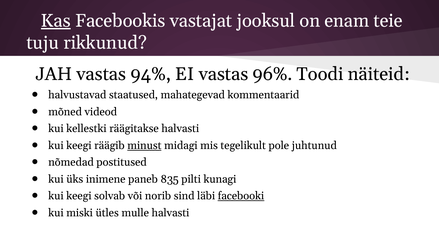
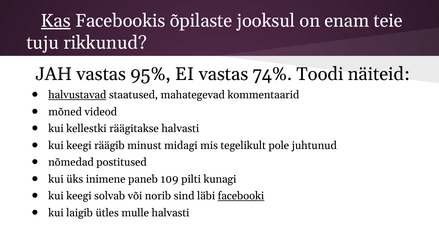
vastajat: vastajat -> õpilaste (201, 21)
94%: 94% -> 95% (151, 74)
96%: 96% -> 74% (272, 74)
halvustavad underline: none -> present (77, 95)
minust underline: present -> none (144, 145)
835: 835 -> 109 (169, 179)
miski: miski -> laigib (80, 213)
